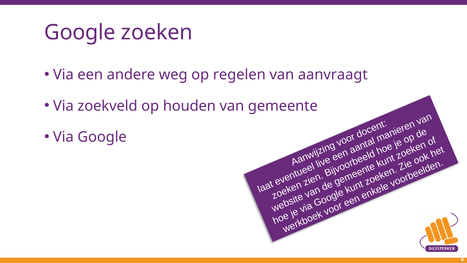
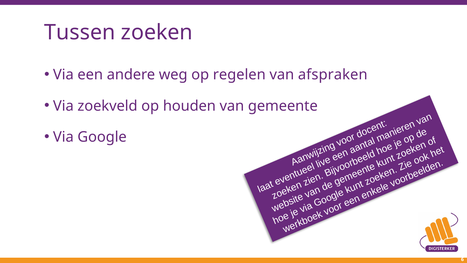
Google: Google -> Tussen (80, 32)
aanvraagt: aanvraagt -> afspraken (333, 75)
